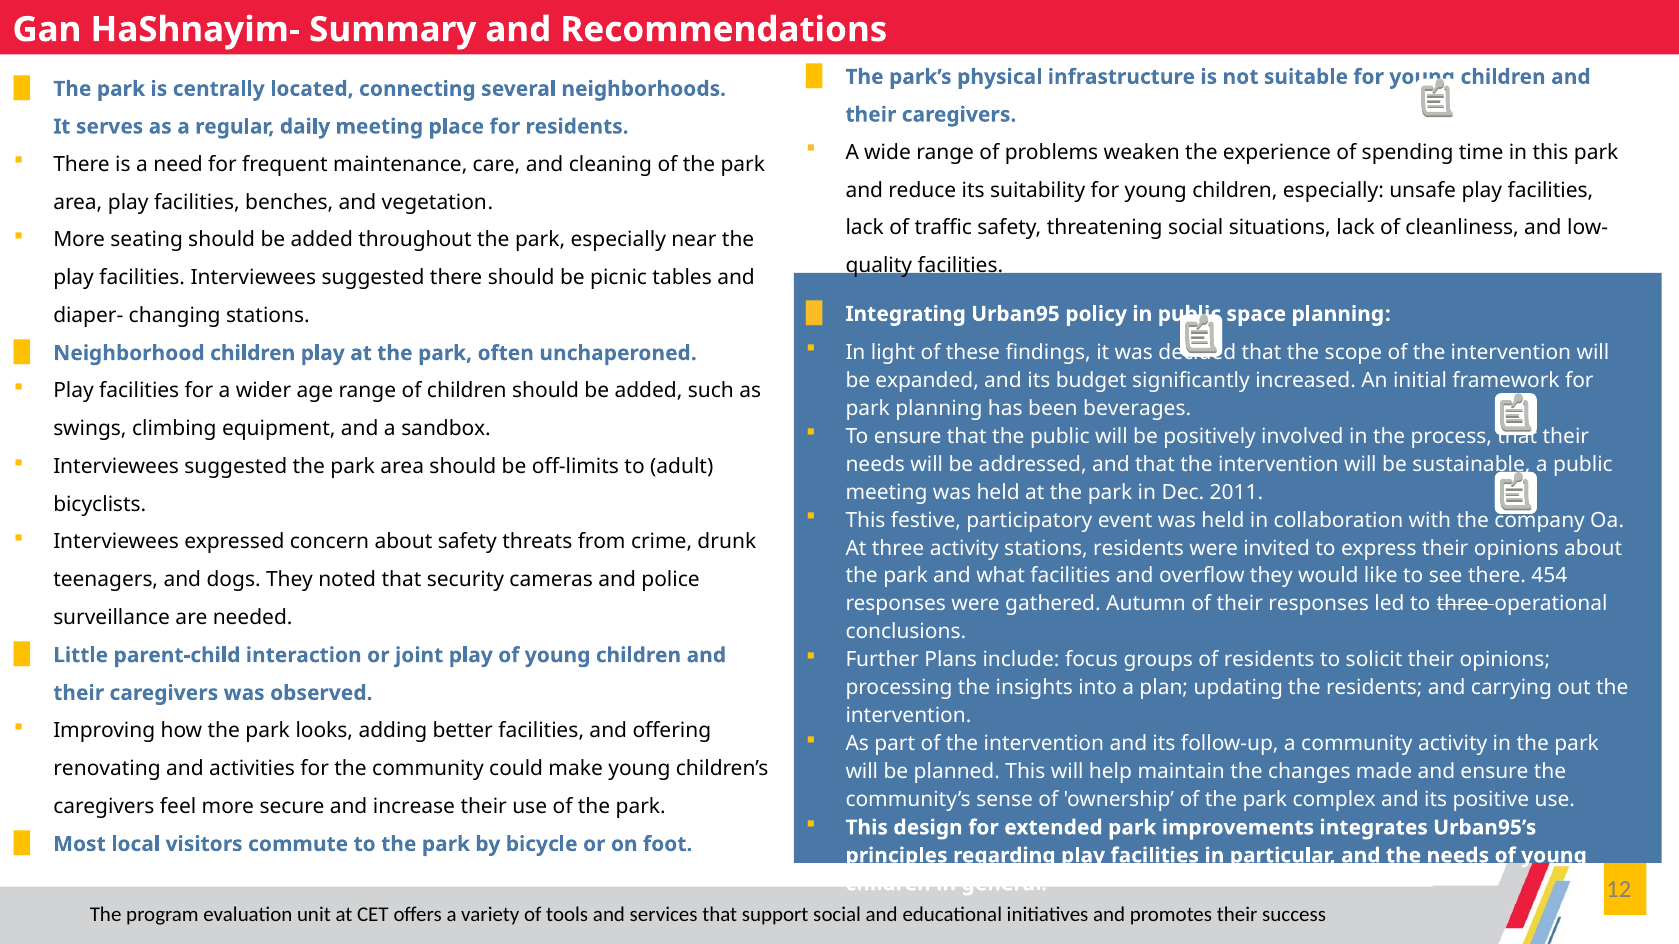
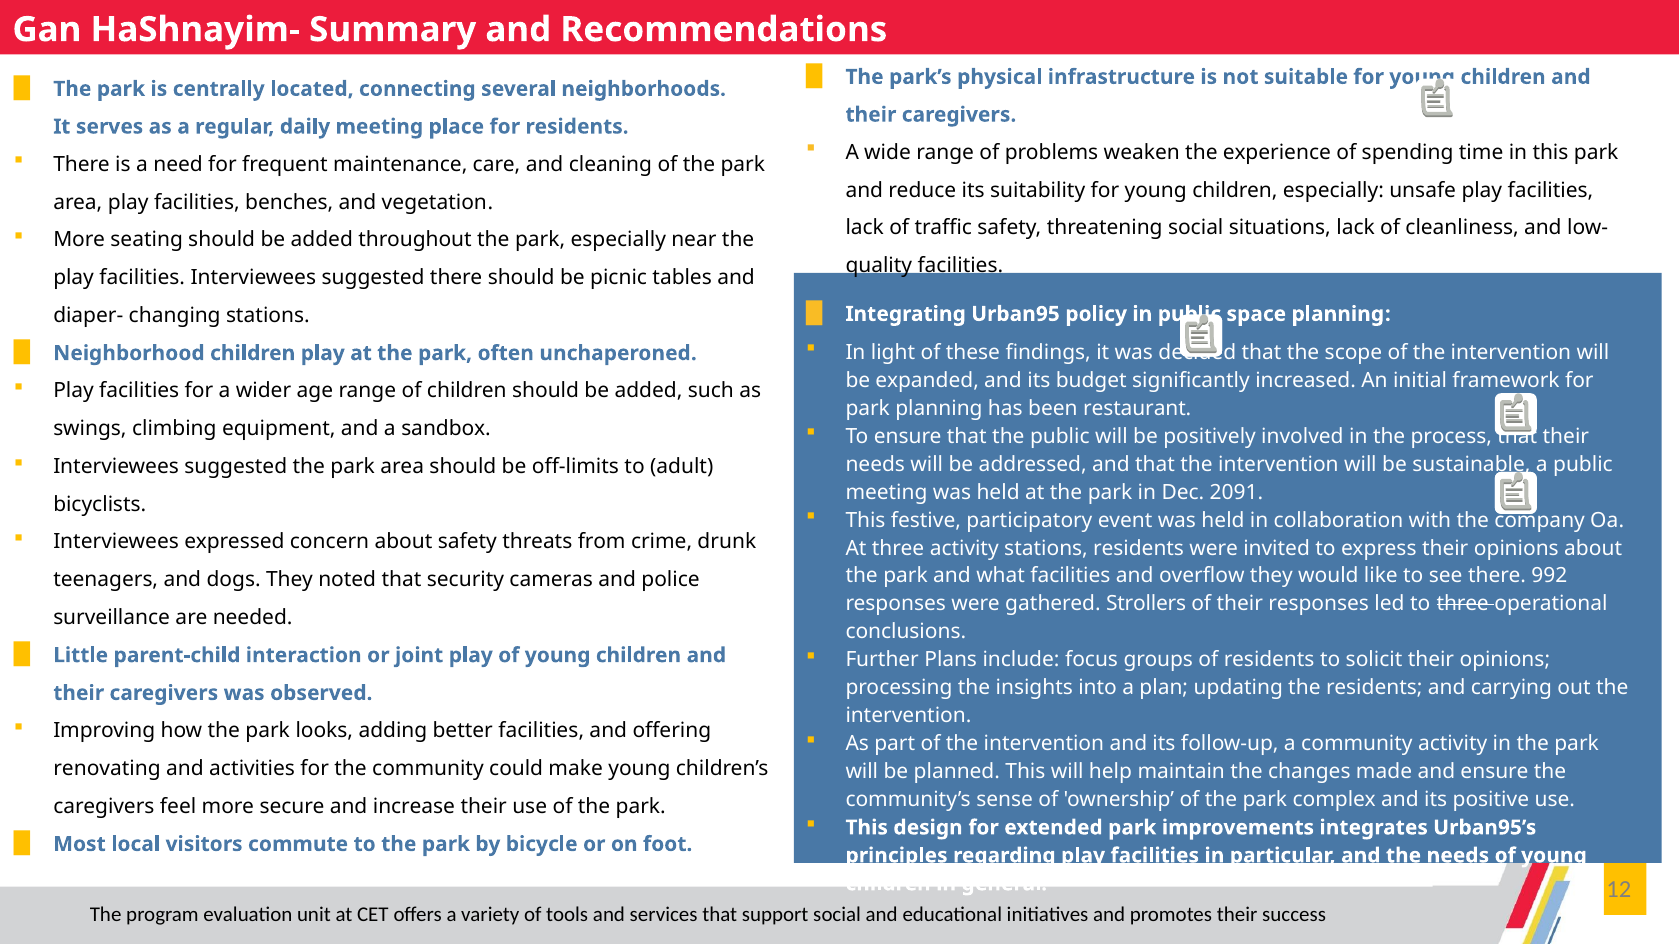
beverages: beverages -> restaurant (1137, 409)
2011: 2011 -> 2091 (1237, 492)
454: 454 -> 992 (1549, 576)
Autumn: Autumn -> Strollers (1146, 604)
